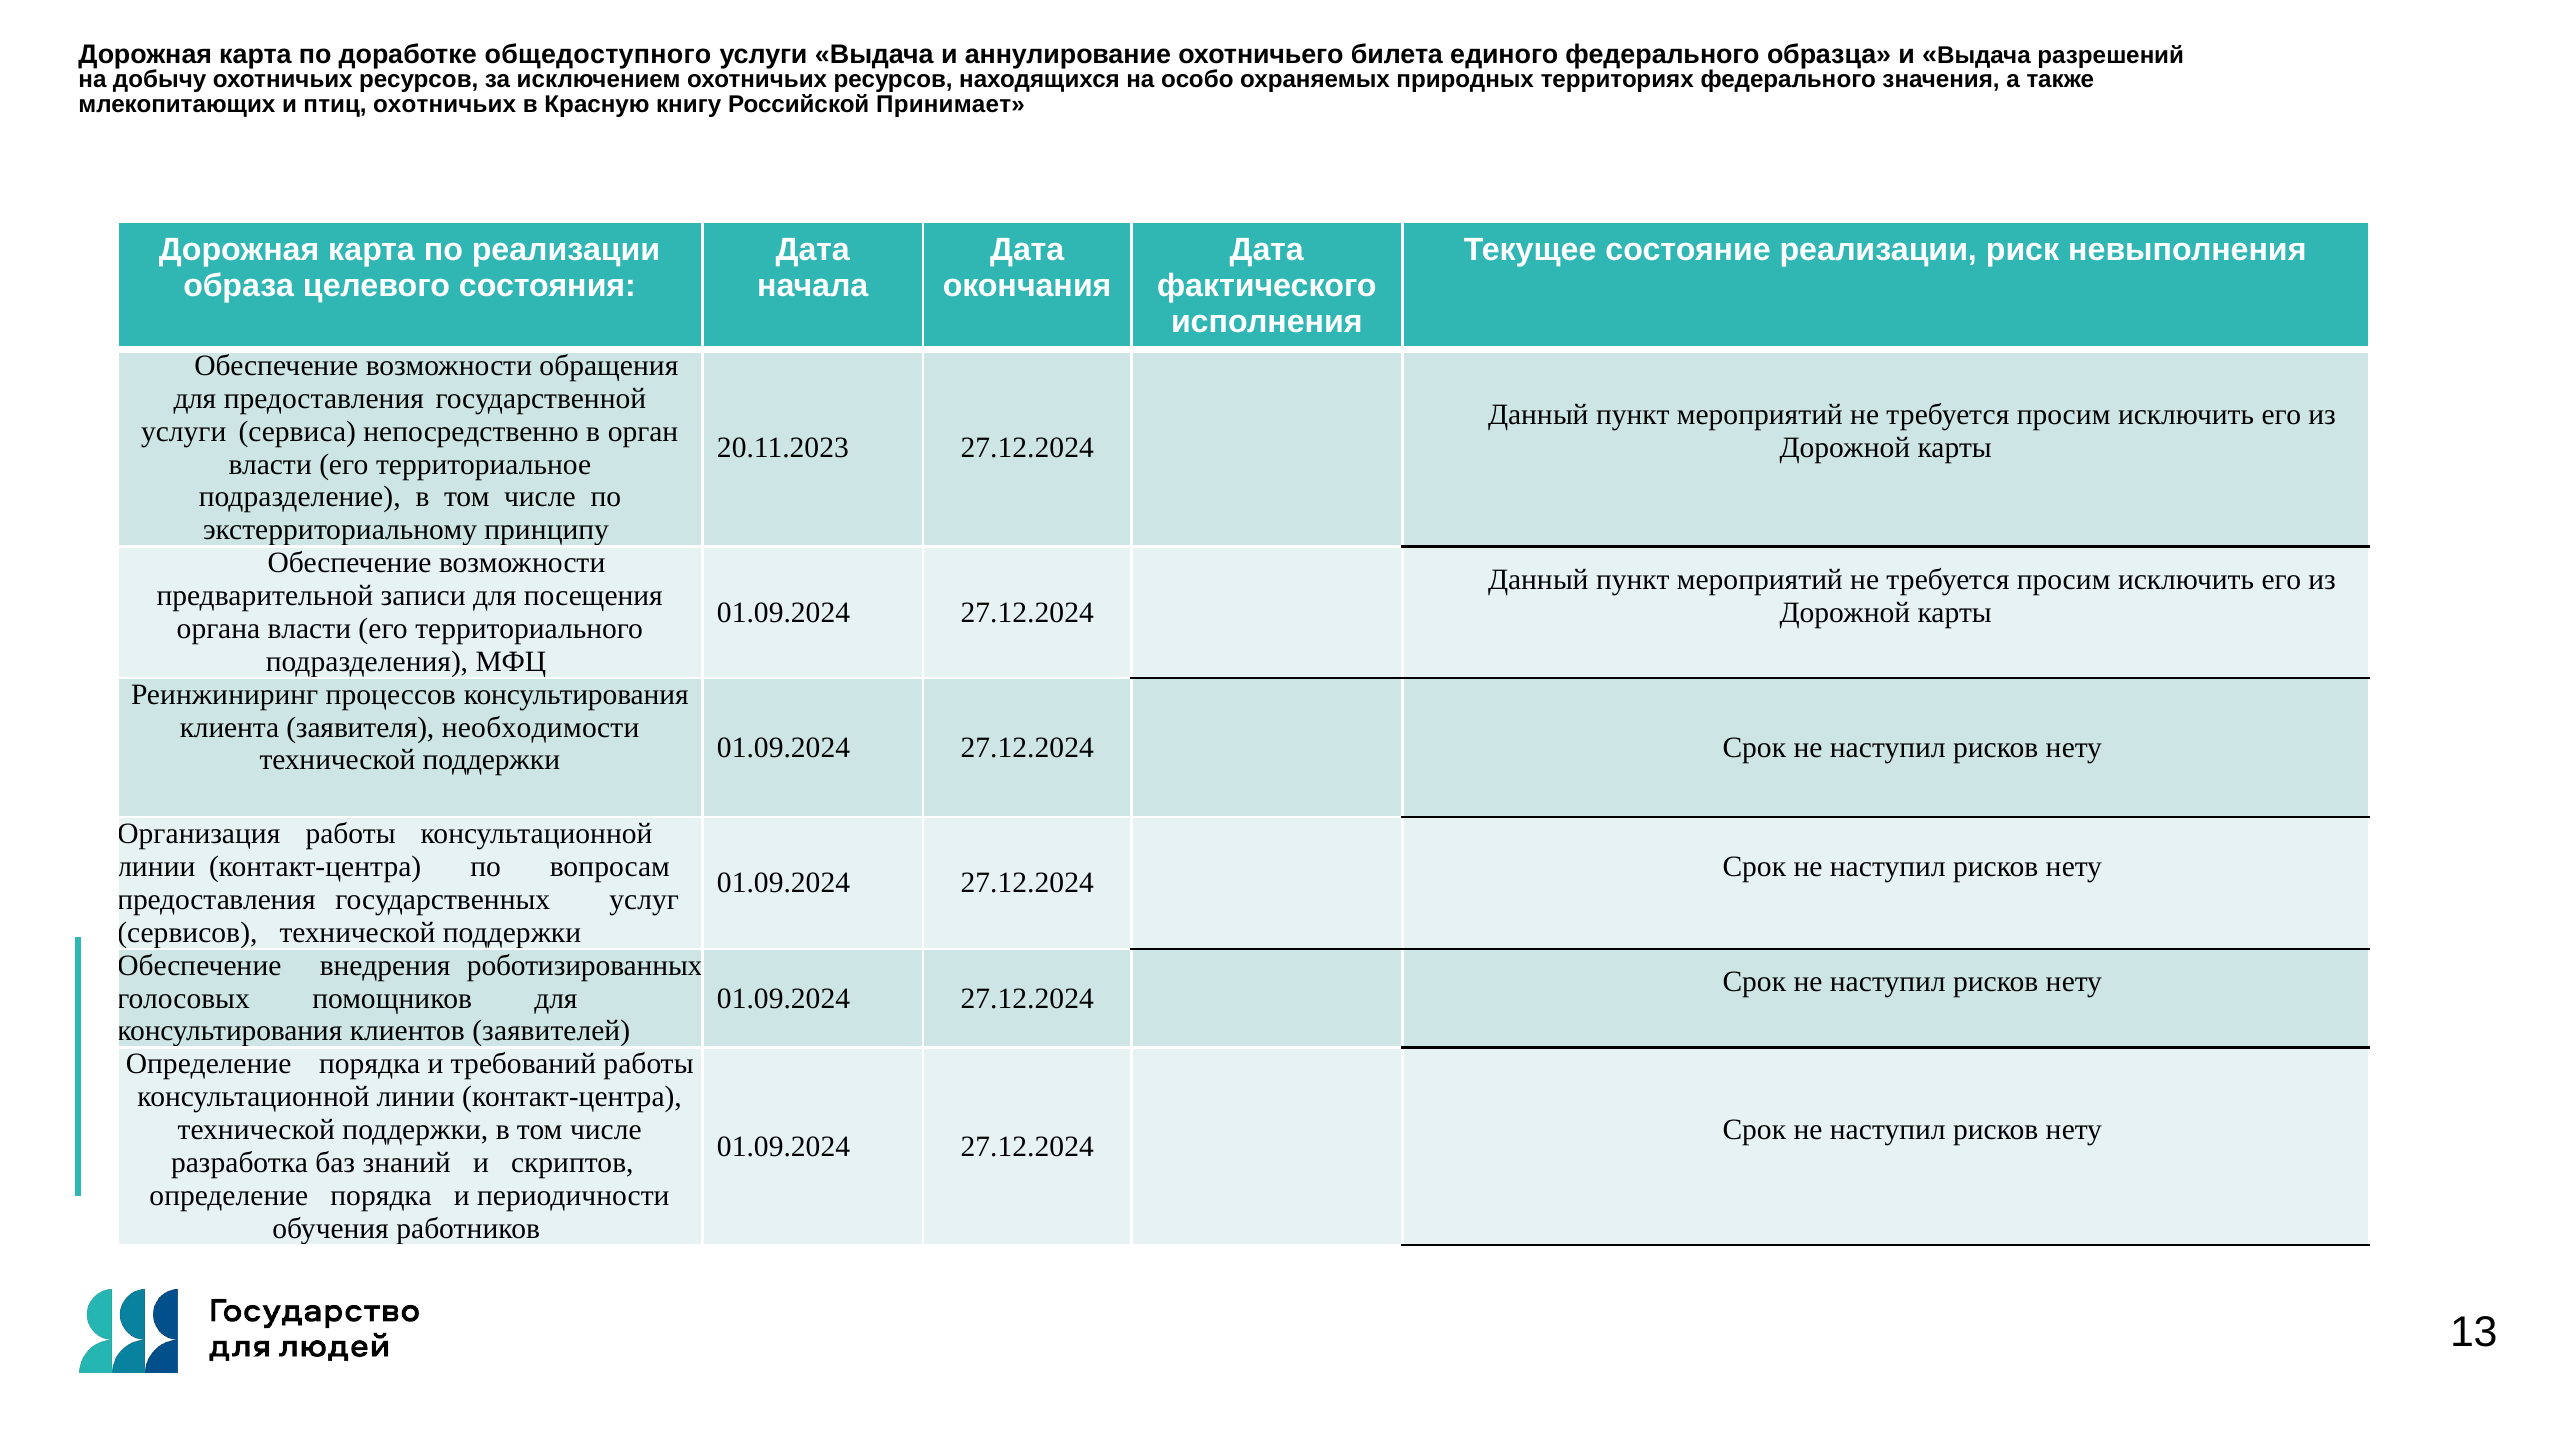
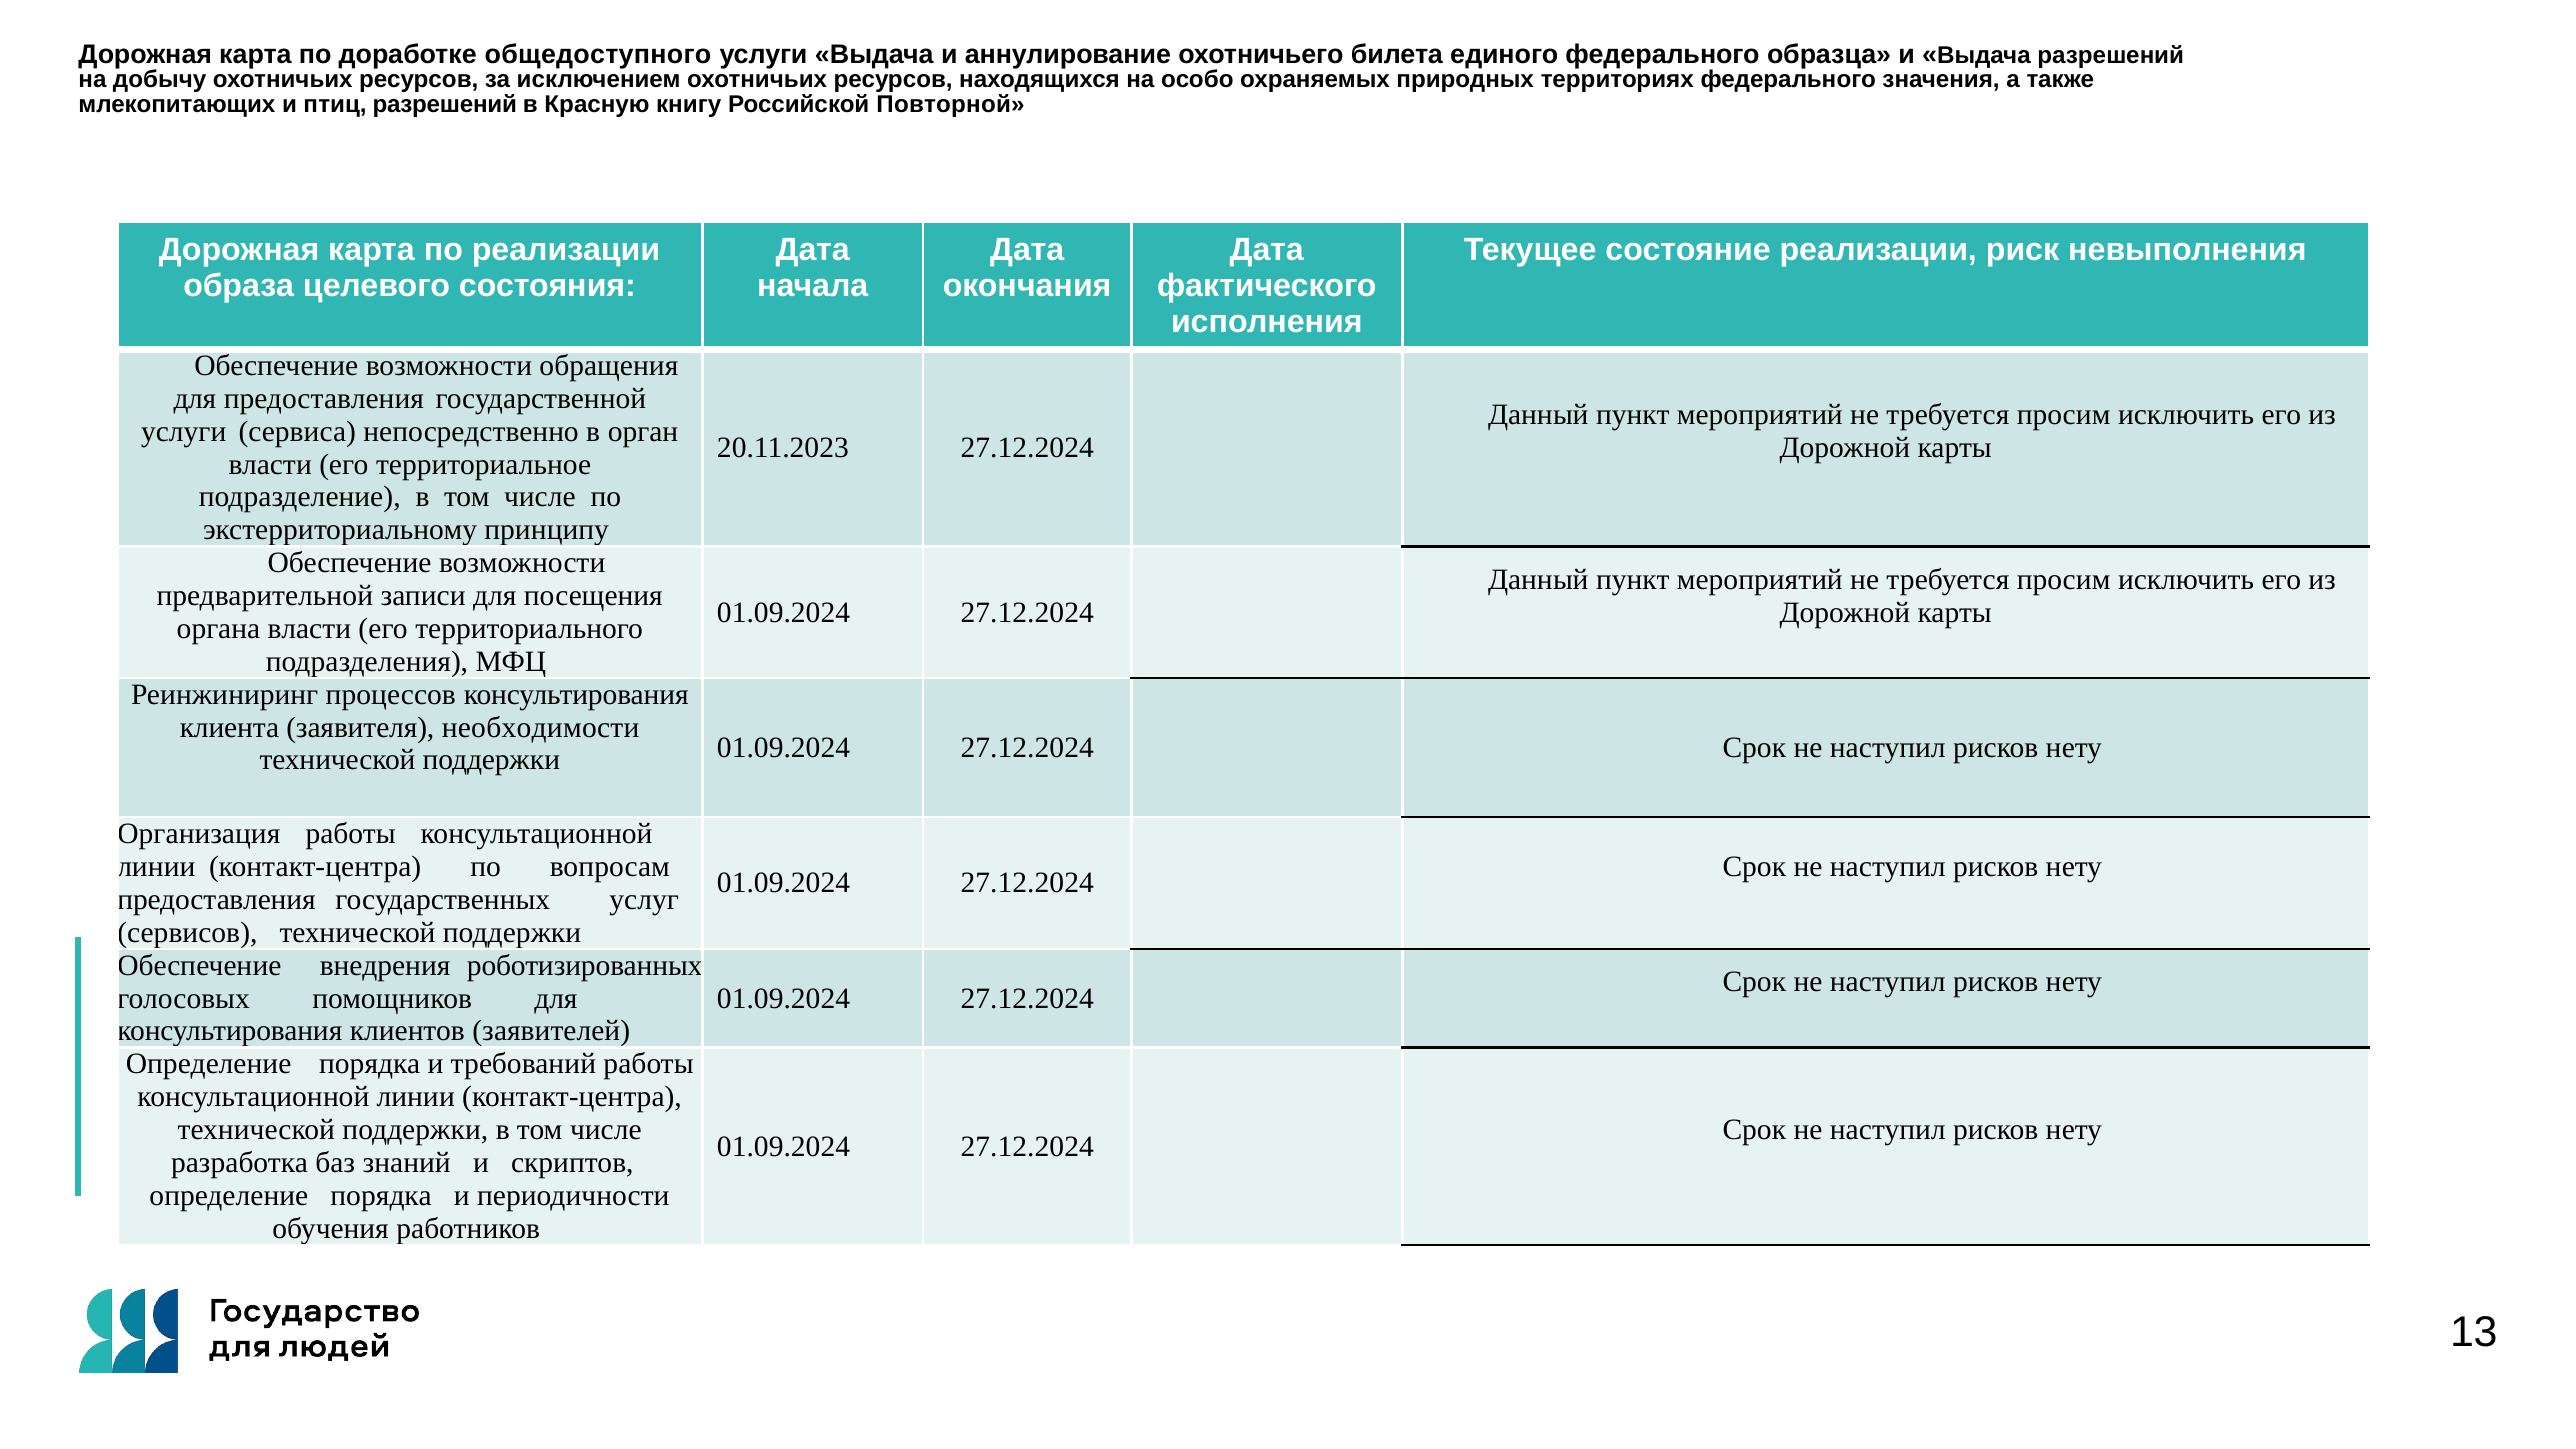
птиц охотничьих: охотничьих -> разрешений (445, 105)
Принимает: Принимает -> Повторной (950, 105)
